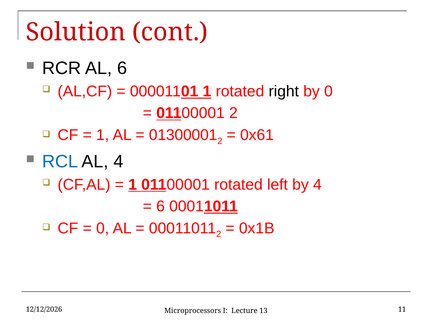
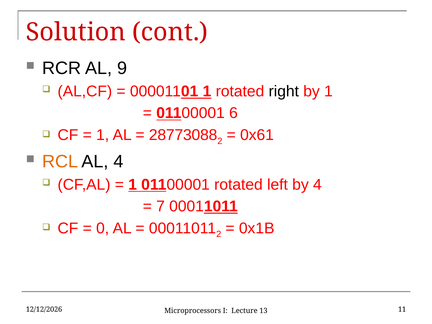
AL 6: 6 -> 9 (122, 68)
by 0: 0 -> 1 (328, 91)
01100001 2: 2 -> 6 (233, 113)
01300001: 01300001 -> 28773088 (183, 135)
RCL colour: blue -> orange (60, 161)
6: 6 -> 7 (161, 206)
